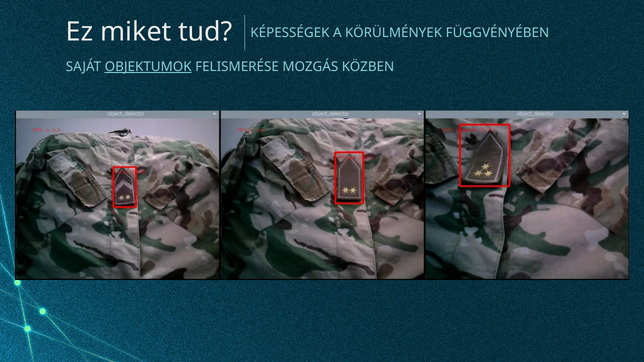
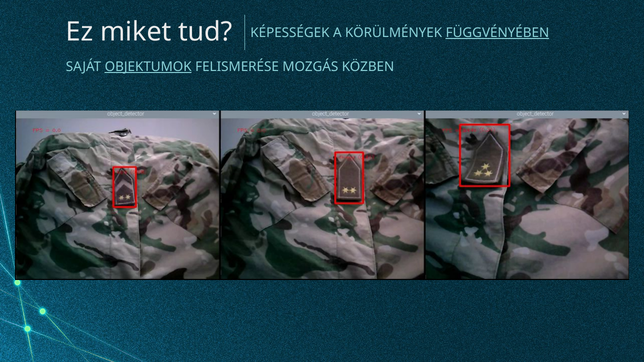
FÜGGVÉNYÉBEN underline: none -> present (497, 33)
